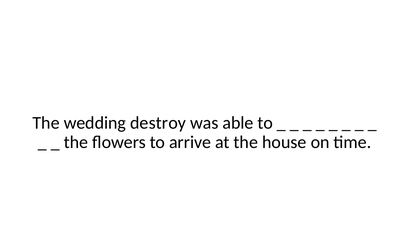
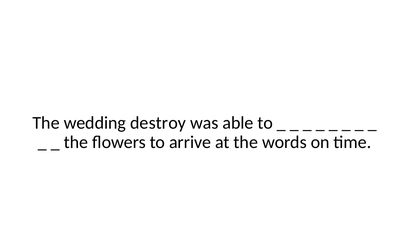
house: house -> words (284, 142)
